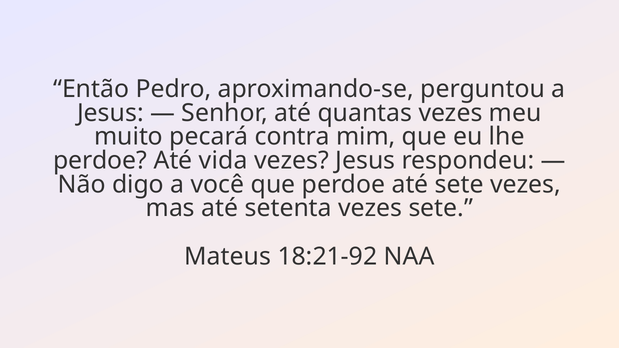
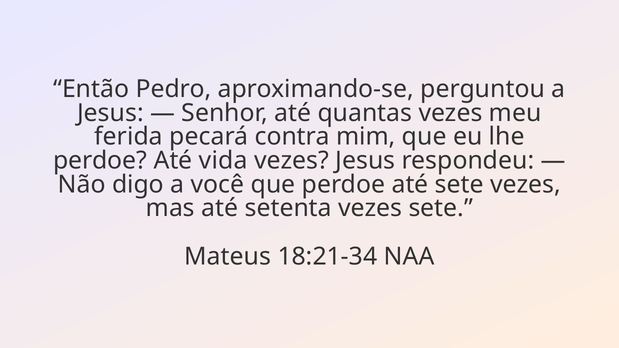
muito: muito -> ferida (129, 137)
18:21-92: 18:21-92 -> 18:21-34 (327, 257)
